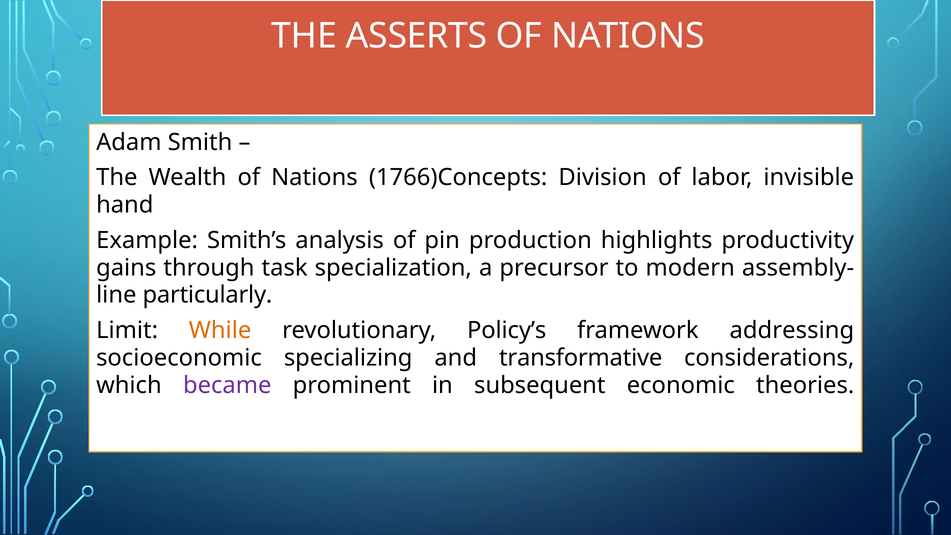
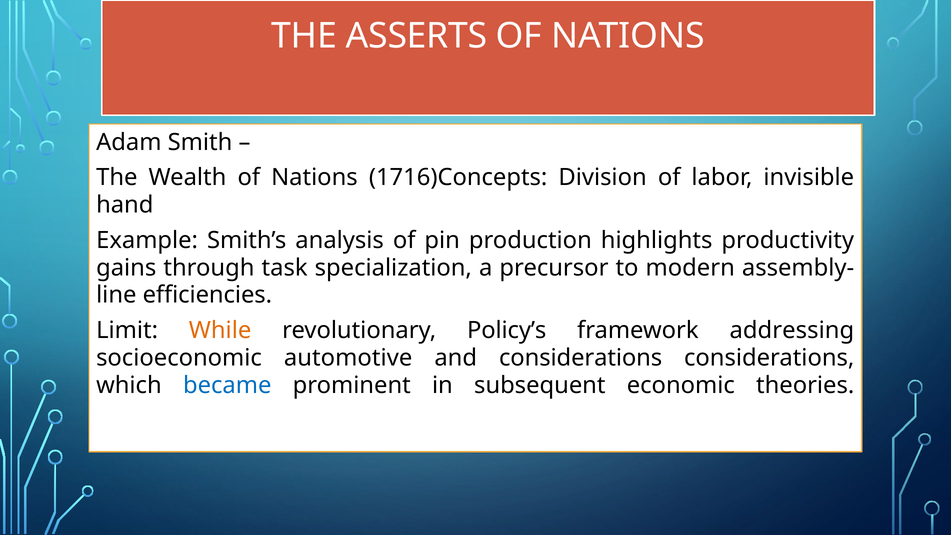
1766)Concepts: 1766)Concepts -> 1716)Concepts (458, 178)
particularly: particularly -> efficiencies (207, 295)
specializing: specializing -> automotive (348, 358)
and transformative: transformative -> considerations (581, 358)
became colour: purple -> blue (227, 385)
